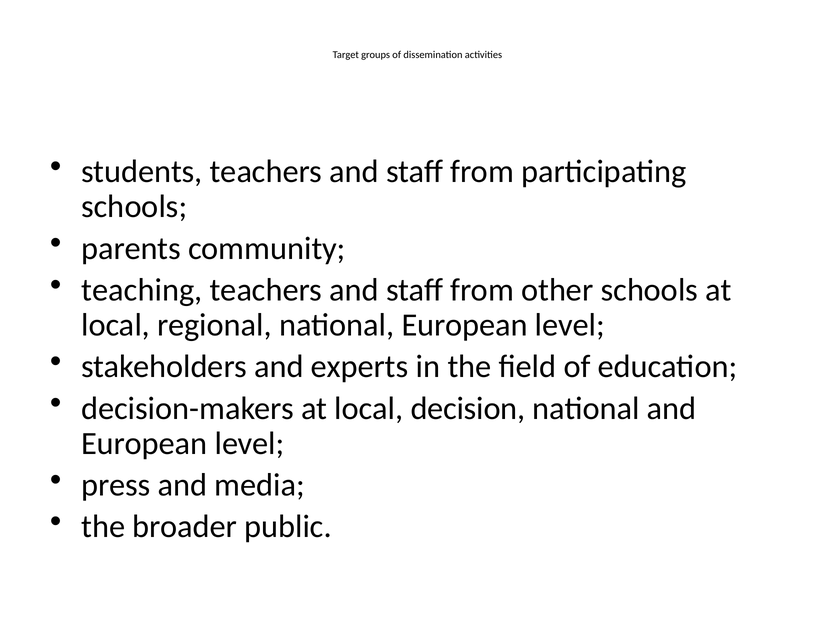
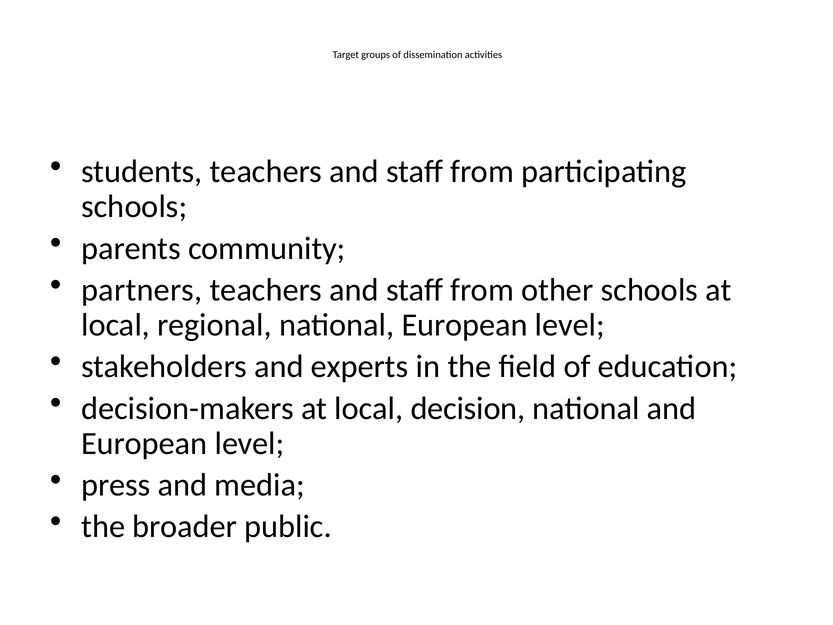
teaching: teaching -> partners (142, 290)
